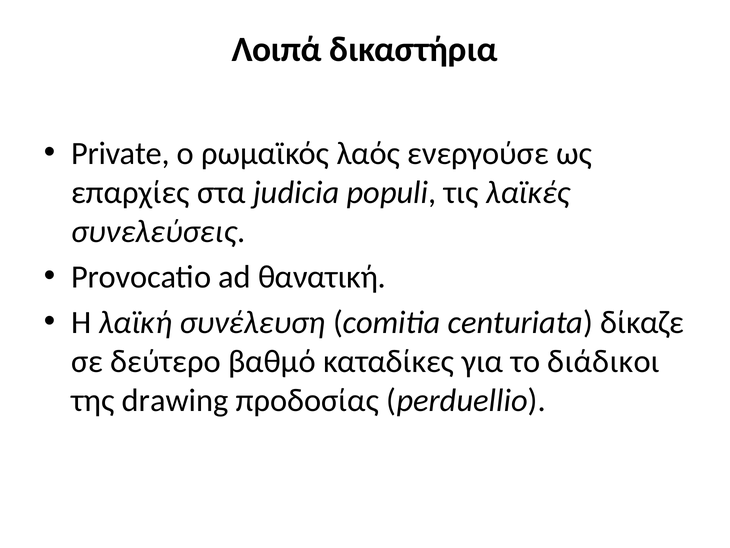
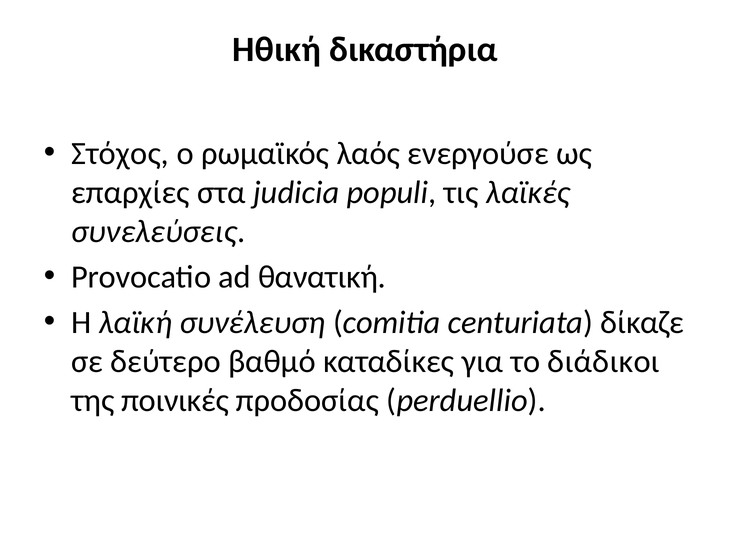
Λοιπά: Λοιπά -> Ηθική (276, 49)
Private: Private -> Στόχος (120, 153)
drawing: drawing -> ποινικές (175, 400)
